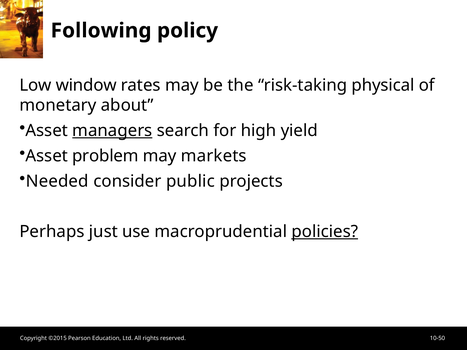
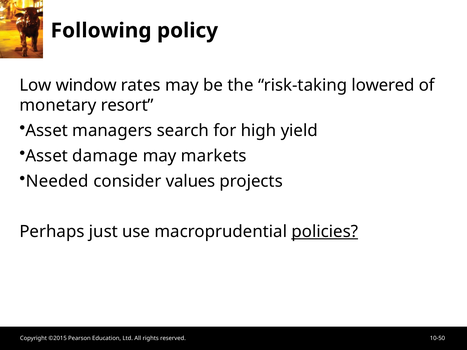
physical: physical -> lowered (383, 85)
about: about -> resort (127, 105)
managers underline: present -> none (112, 131)
problem: problem -> damage (105, 156)
public: public -> values (191, 181)
